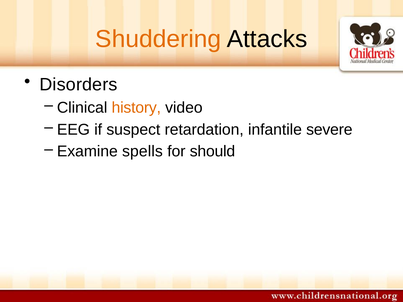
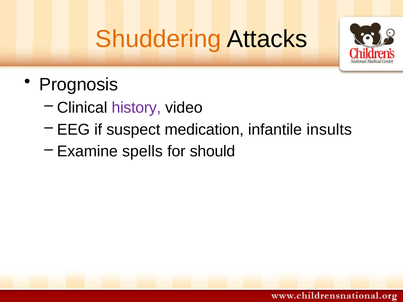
Disorders: Disorders -> Prognosis (79, 85)
history colour: orange -> purple (136, 108)
retardation: retardation -> medication (204, 130)
severe: severe -> insults (329, 130)
